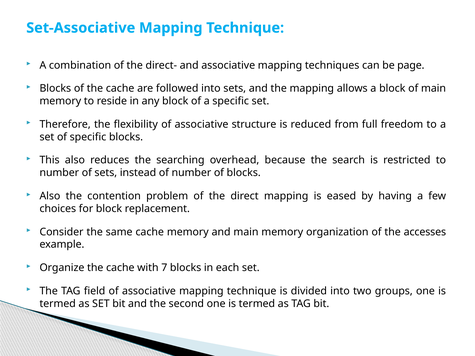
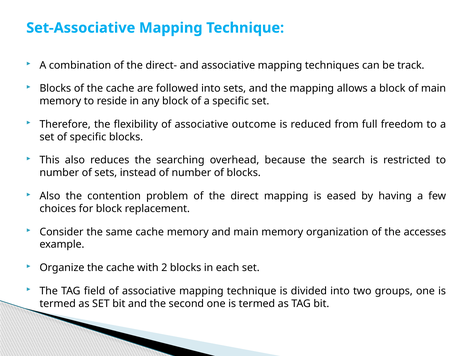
page: page -> track (411, 65)
structure: structure -> outcome (254, 124)
7: 7 -> 2 (164, 268)
